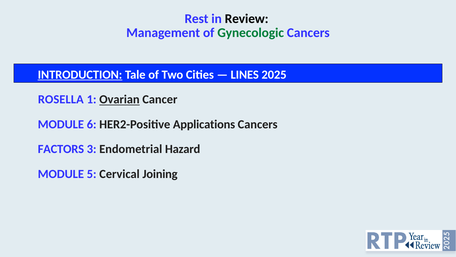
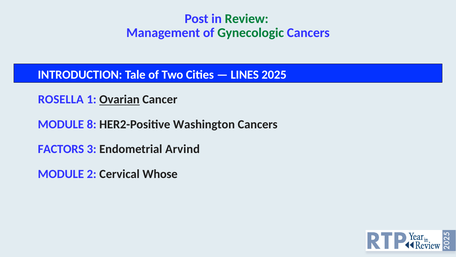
Rest: Rest -> Post (197, 19)
Review colour: black -> green (247, 19)
INTRODUCTION underline: present -> none (80, 75)
6: 6 -> 8 (92, 124)
Applications: Applications -> Washington (204, 124)
Hazard: Hazard -> Arvind (183, 149)
5: 5 -> 2 (92, 174)
Joining: Joining -> Whose (160, 174)
